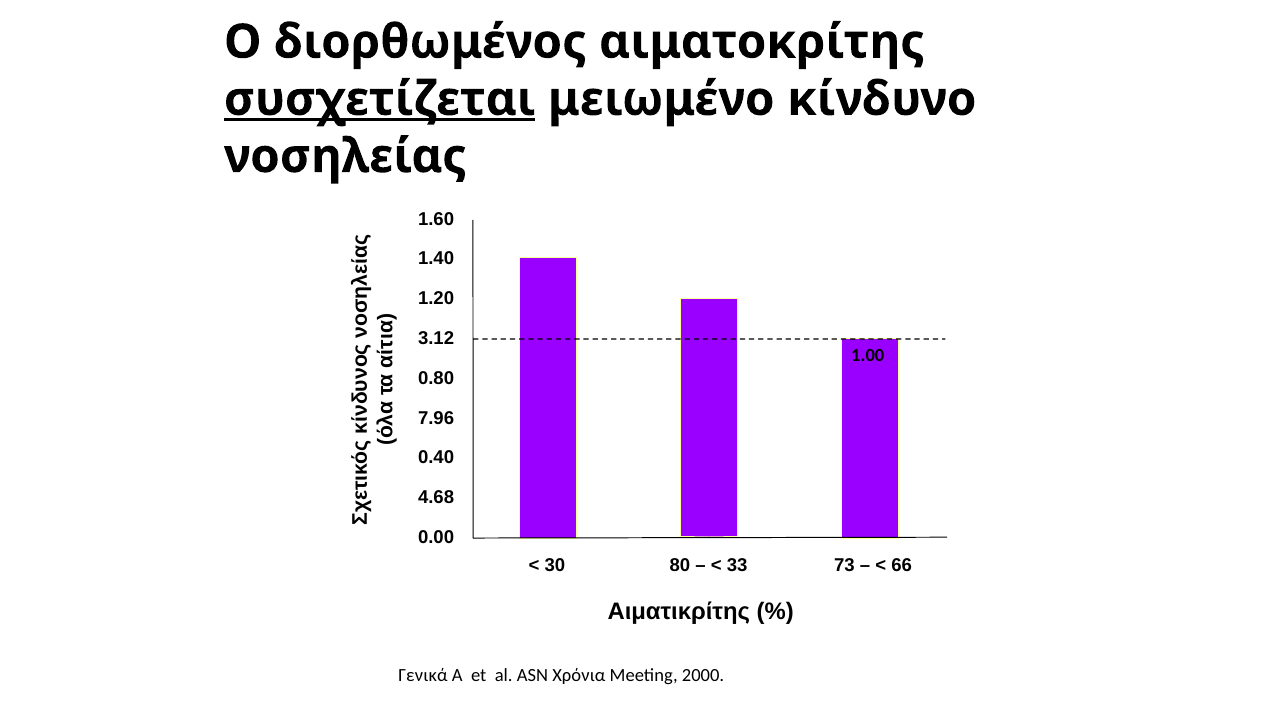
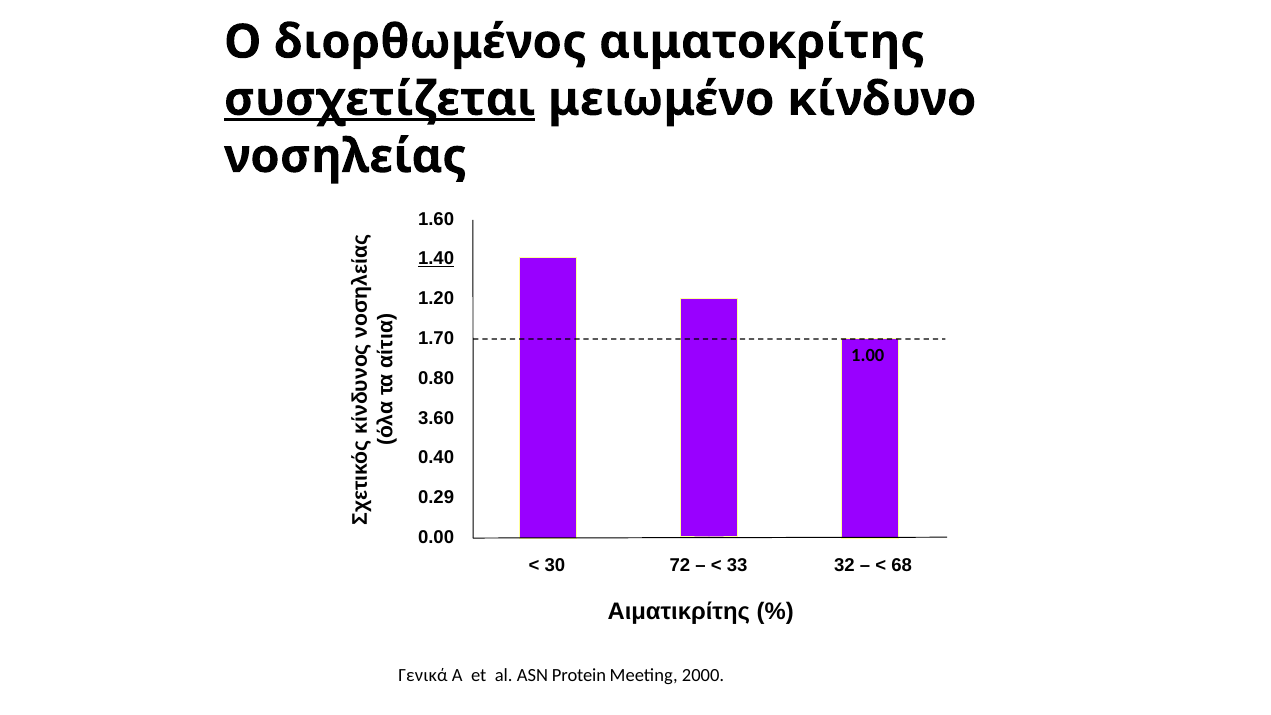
1.40 underline: none -> present (436, 259)
3.12: 3.12 -> 1.70 (436, 338)
7.96: 7.96 -> 3.60 (436, 418)
4.68: 4.68 -> 0.29 (436, 498)
80: 80 -> 72 (680, 566)
73: 73 -> 32 (844, 566)
66: 66 -> 68 (902, 566)
Χρόνια: Χρόνια -> Protein (579, 675)
